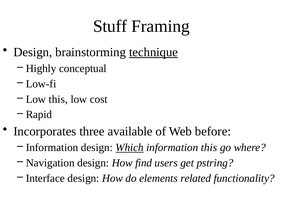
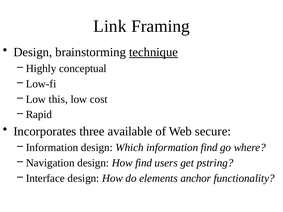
Stuff: Stuff -> Link (110, 26)
before: before -> secure (213, 131)
Which underline: present -> none (130, 148)
information this: this -> find (209, 148)
related: related -> anchor (196, 178)
